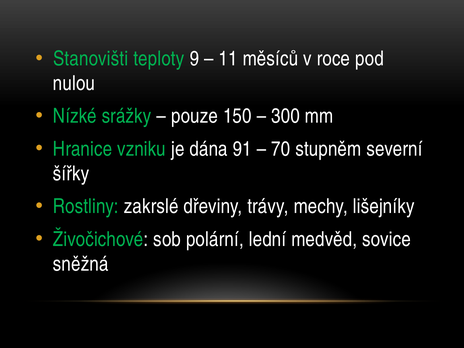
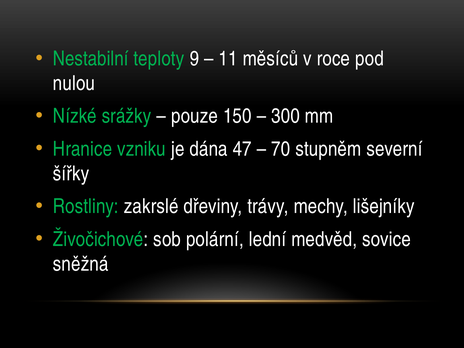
Stanovišti: Stanovišti -> Nestabilní (91, 59)
91: 91 -> 47 (242, 149)
